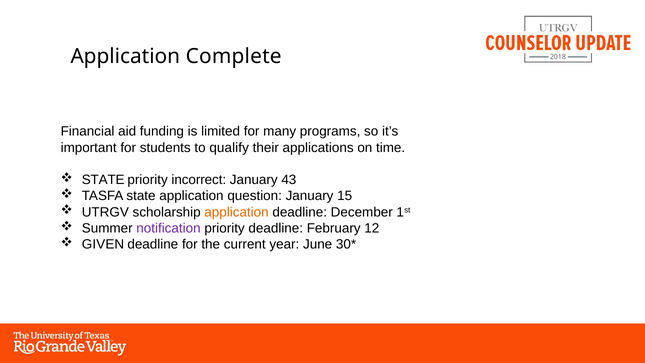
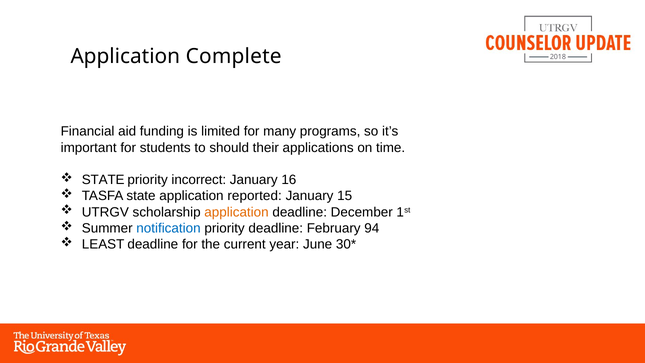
qualify: qualify -> should (229, 148)
43: 43 -> 16 (289, 180)
question: question -> reported (255, 196)
notification colour: purple -> blue (168, 228)
12: 12 -> 94 (372, 228)
GIVEN: GIVEN -> LEAST (103, 244)
